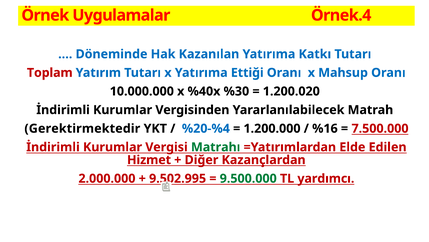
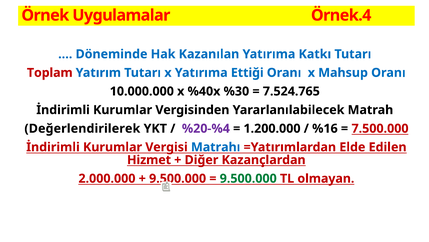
1.200.020: 1.200.020 -> 7.524.765 (291, 91)
Gerektirmektedir: Gerektirmektedir -> Değerlendirilerek (82, 128)
%20-%4 colour: blue -> purple (206, 128)
Matrahı colour: green -> blue (216, 147)
9.502.995: 9.502.995 -> 9.500.000 (178, 178)
yardımcı: yardımcı -> olmayan (326, 178)
